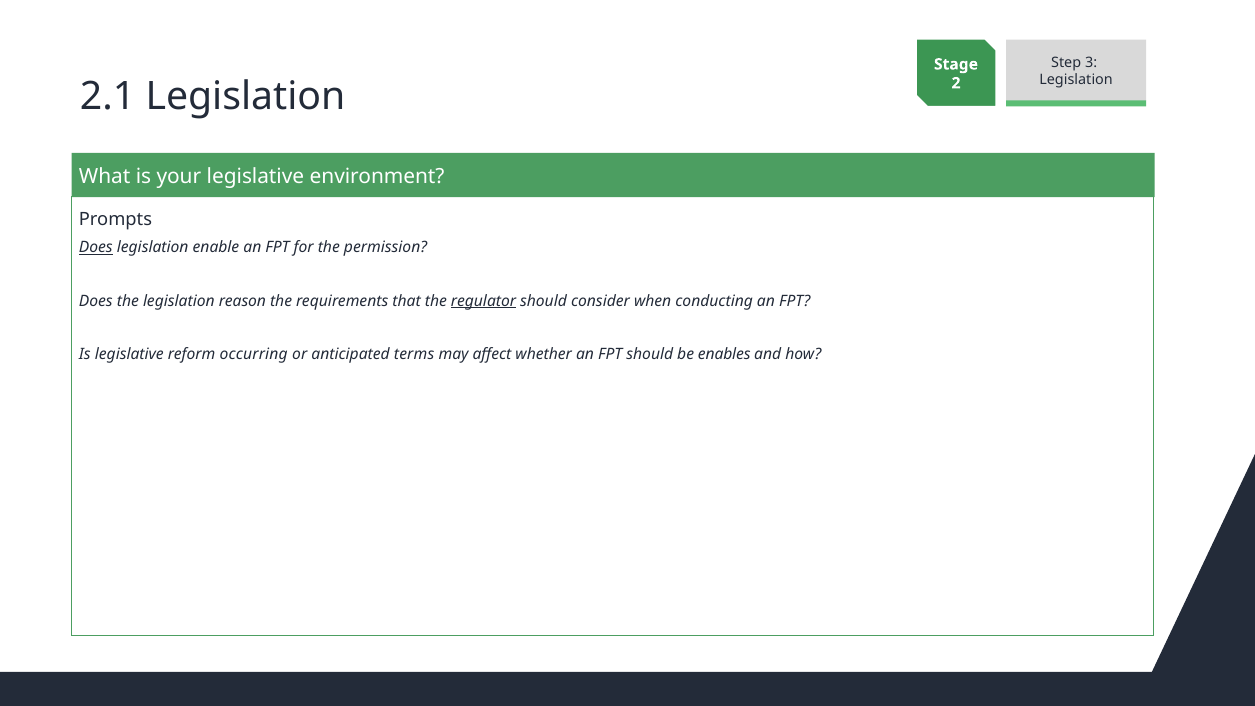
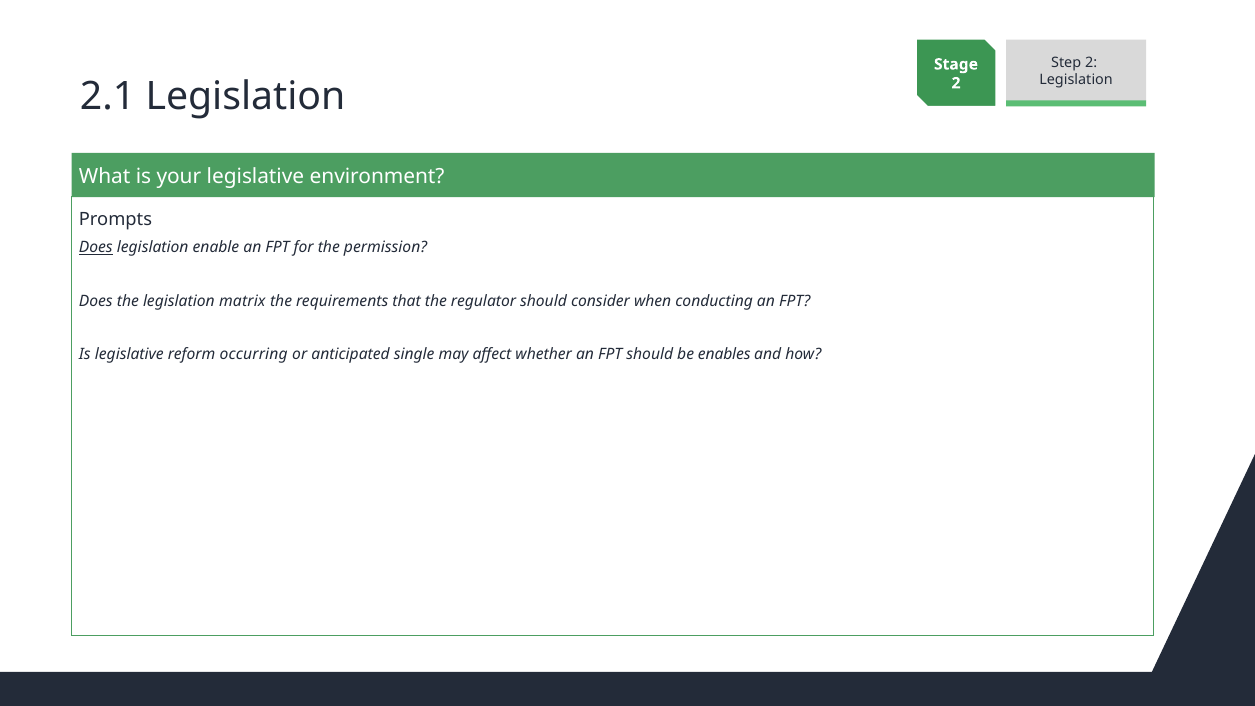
Step 3: 3 -> 2 (1091, 63)
reason: reason -> matrix (242, 301)
regulator underline: present -> none (484, 301)
terms: terms -> single (414, 354)
